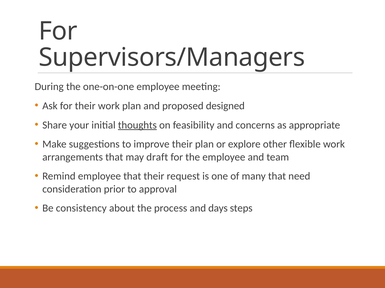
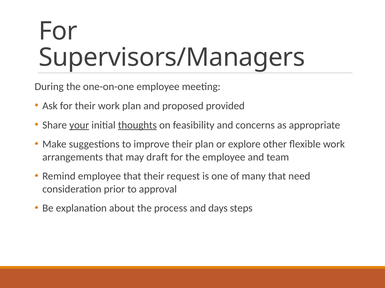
designed: designed -> provided (225, 106)
your underline: none -> present (79, 125)
consistency: consistency -> explanation (81, 209)
